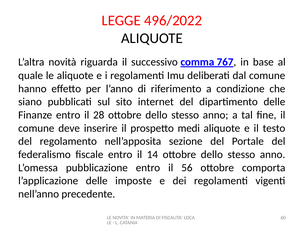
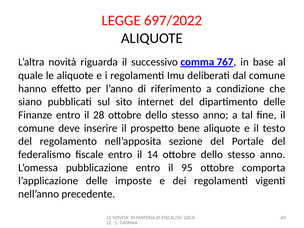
496/2022: 496/2022 -> 697/2022 (173, 21)
medi: medi -> bene (189, 128)
56: 56 -> 95 (187, 168)
